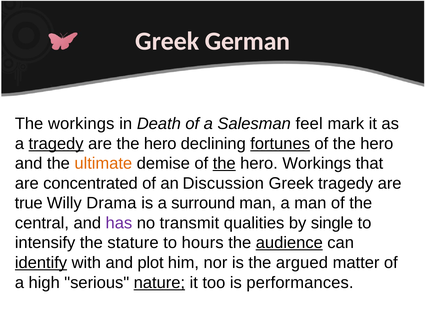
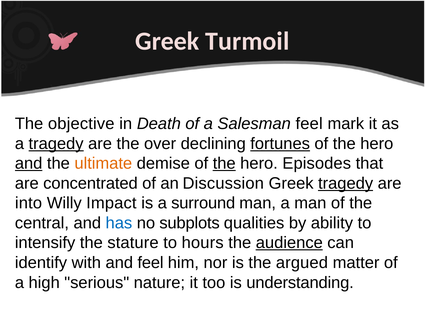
German: German -> Turmoil (247, 41)
The workings: workings -> objective (81, 124)
are the hero: hero -> over (160, 143)
and underline: none -> present (29, 163)
hero Workings: Workings -> Episodes (317, 163)
tragedy underline: none -> present (346, 183)
true: true -> into (28, 203)
Drama: Drama -> Impact (111, 203)
has colour: purple -> blue (119, 223)
transmit: transmit -> subplots (190, 223)
single: single -> ability (332, 223)
identify underline: present -> none (41, 263)
and plot: plot -> feel (151, 263)
nature underline: present -> none (159, 282)
performances: performances -> understanding (300, 282)
